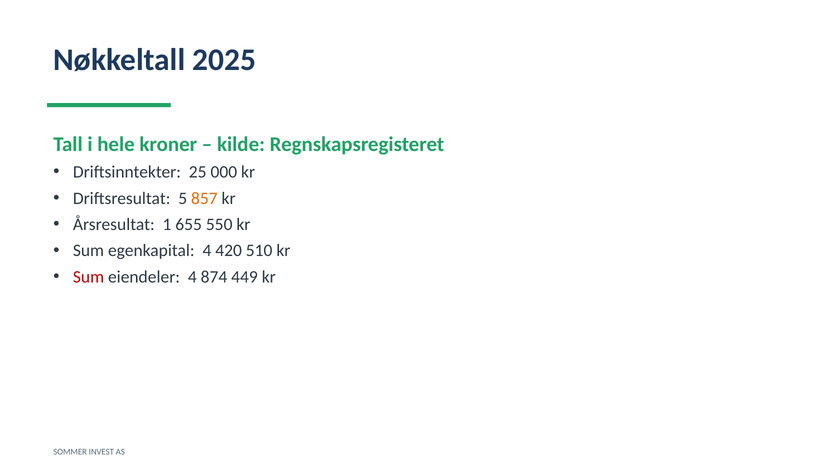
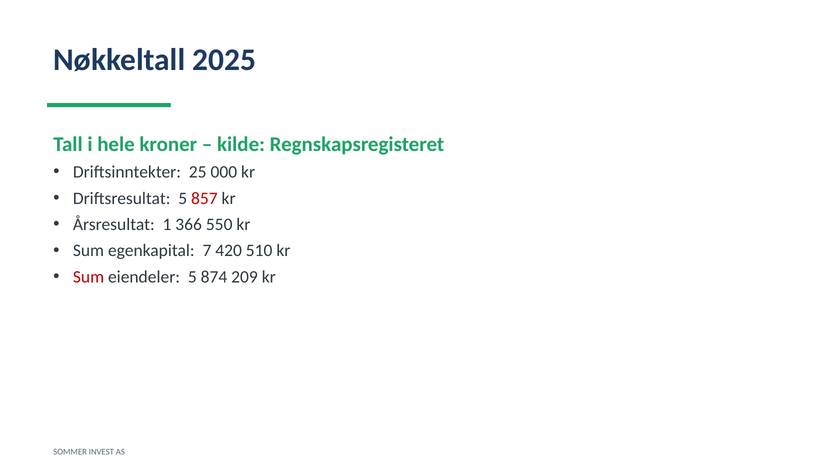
857 colour: orange -> red (204, 199)
655: 655 -> 366 (189, 225)
egenkapital 4: 4 -> 7 (207, 251)
eiendeler 4: 4 -> 5 (192, 277)
449: 449 -> 209 (244, 277)
